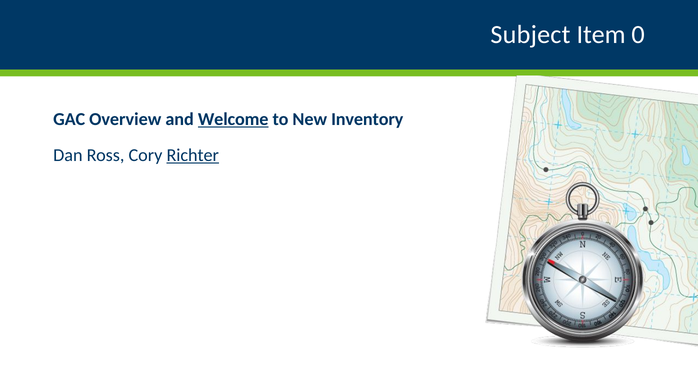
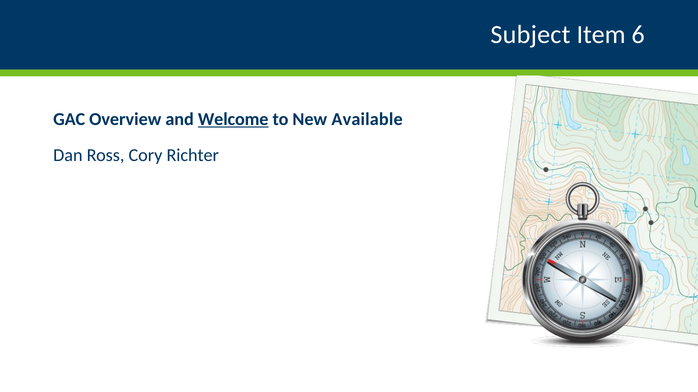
0: 0 -> 6 (638, 35)
Inventory: Inventory -> Available (367, 119)
Richter underline: present -> none (193, 156)
